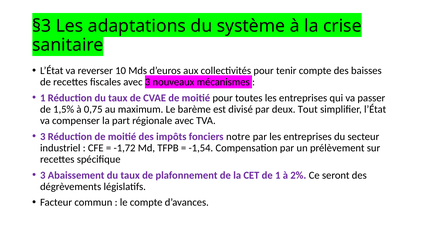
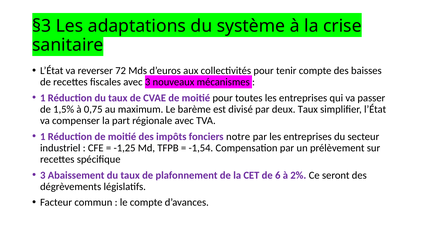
10: 10 -> 72 (121, 70)
deux Tout: Tout -> Taux (308, 109)
3: 3 -> 1 (43, 136)
-1,72: -1,72 -> -1,25 (125, 148)
de 1: 1 -> 6 (278, 175)
